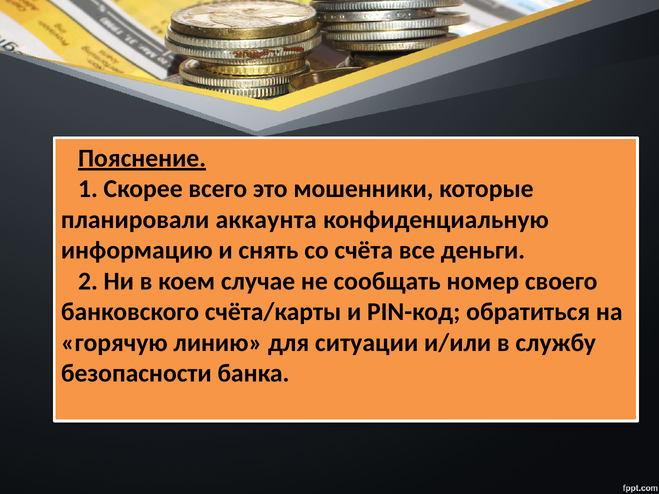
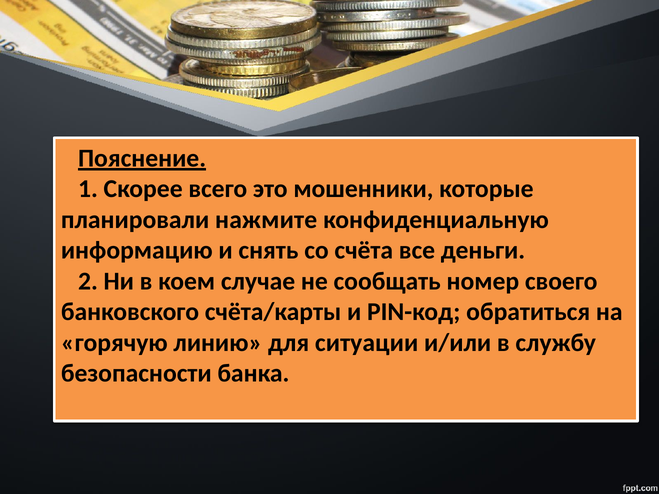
аккаунта: аккаунта -> нажмите (266, 220)
